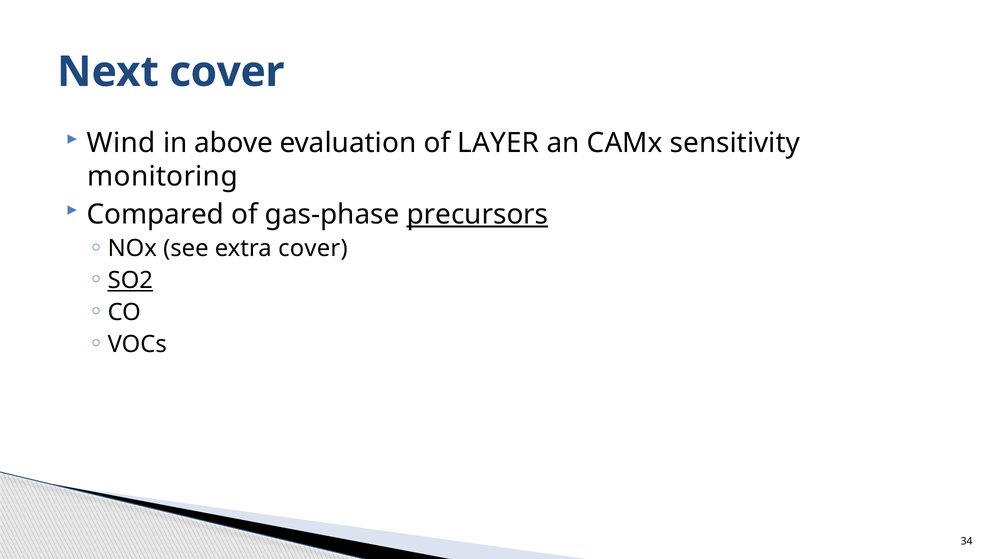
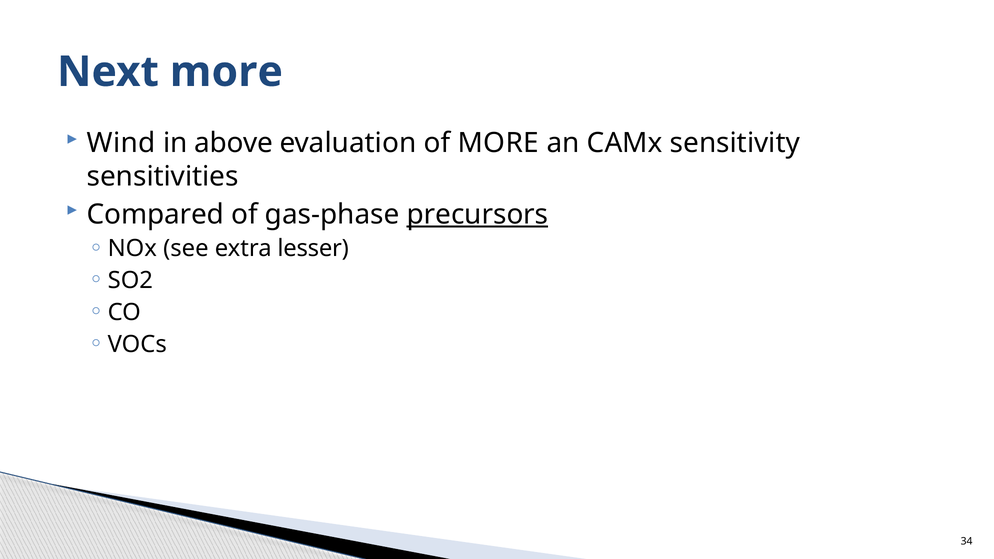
Next cover: cover -> more (226, 72)
of LAYER: LAYER -> MORE (498, 143)
monitoring: monitoring -> sensitivities (163, 177)
extra cover: cover -> lesser (313, 249)
SO2 underline: present -> none (130, 281)
